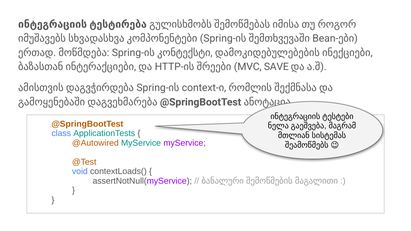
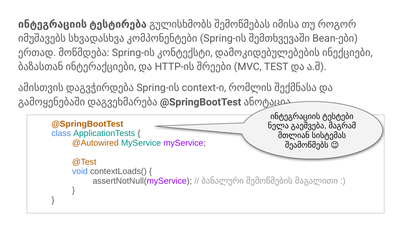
SAVE: SAVE -> TEST (276, 67)
